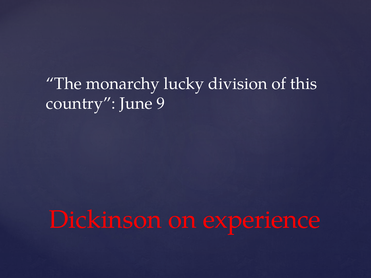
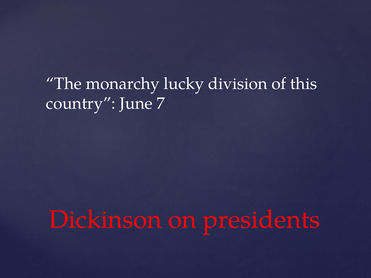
9: 9 -> 7 (161, 104)
experience: experience -> presidents (261, 220)
